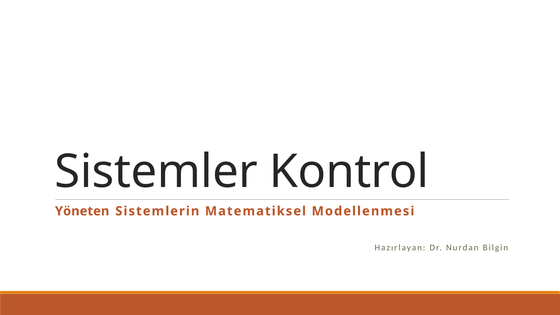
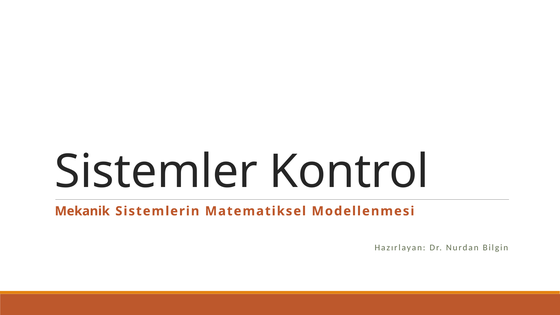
Yöneten: Yöneten -> Mekanik (82, 211)
